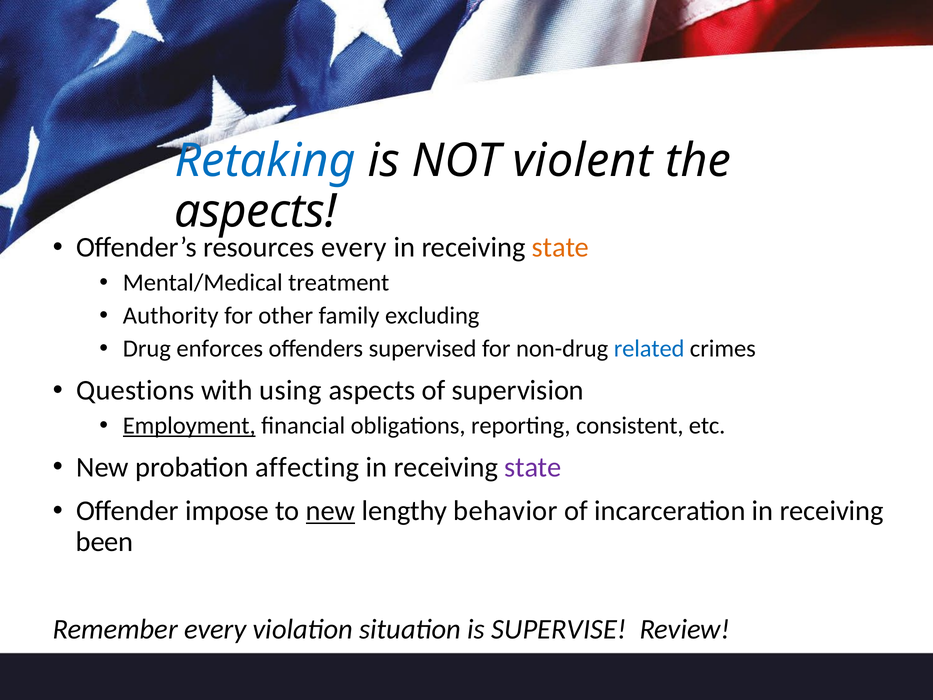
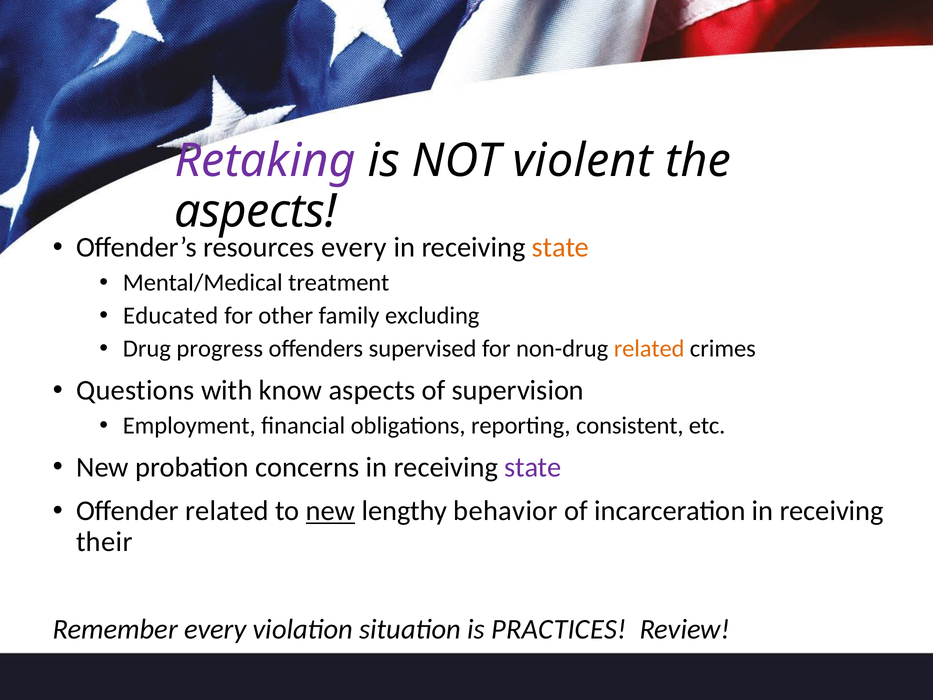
Retaking colour: blue -> purple (265, 161)
Authority: Authority -> Educated (171, 315)
enforces: enforces -> progress (220, 349)
related colour: blue -> orange (649, 349)
using: using -> know (291, 390)
Employment underline: present -> none (189, 425)
affecting: affecting -> concerns (307, 467)
Offender impose: impose -> related (227, 511)
been: been -> their (104, 542)
SUPERVISE: SUPERVISE -> PRACTICES (559, 629)
